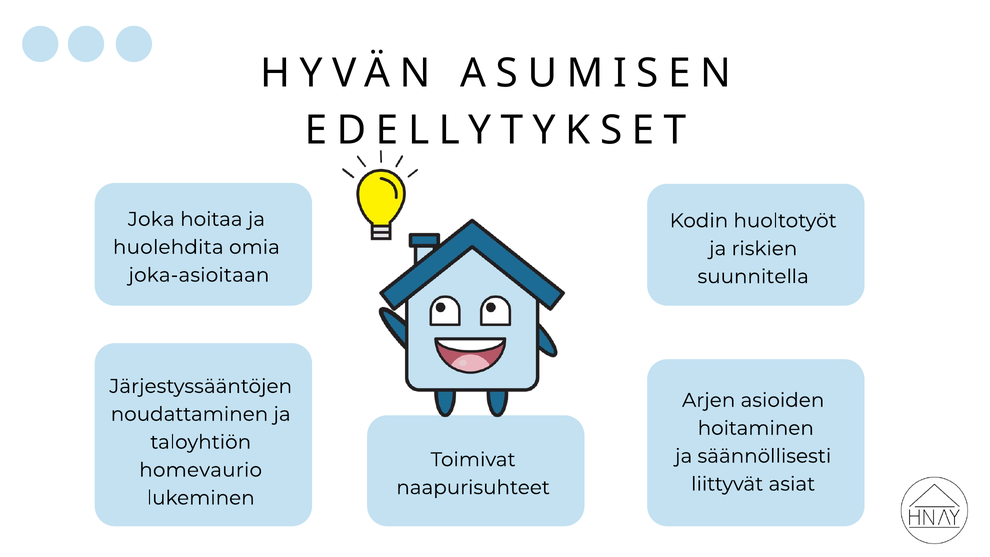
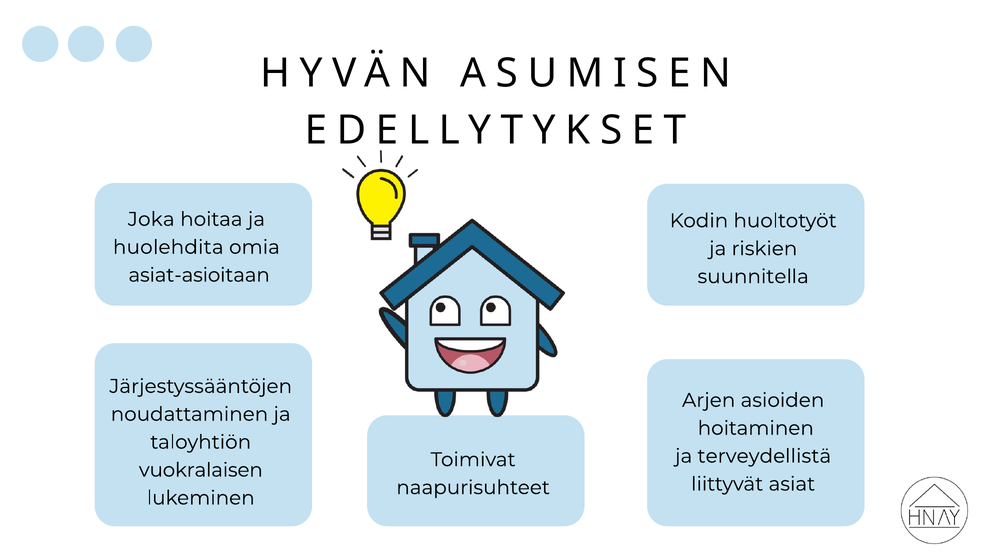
joka-asioitaan: joka-asioitaan -> asiat-asioitaan (199, 275)
säännöllisesti: säännöllisesti -> terveydellistä (764, 456)
homevaurio: homevaurio -> vuokralaisen (201, 470)
